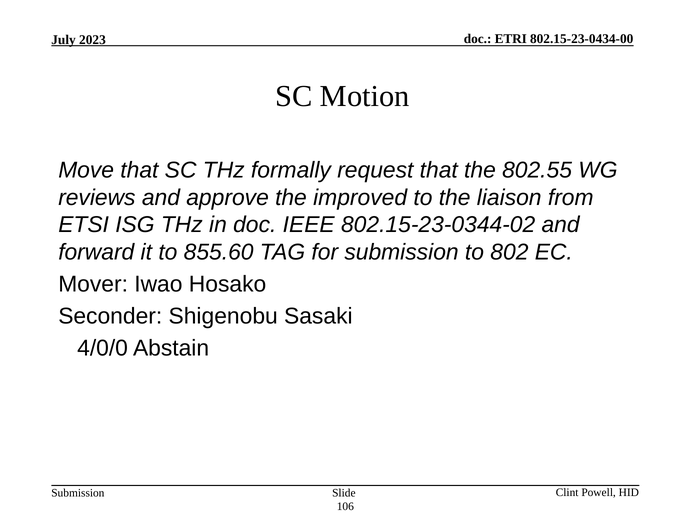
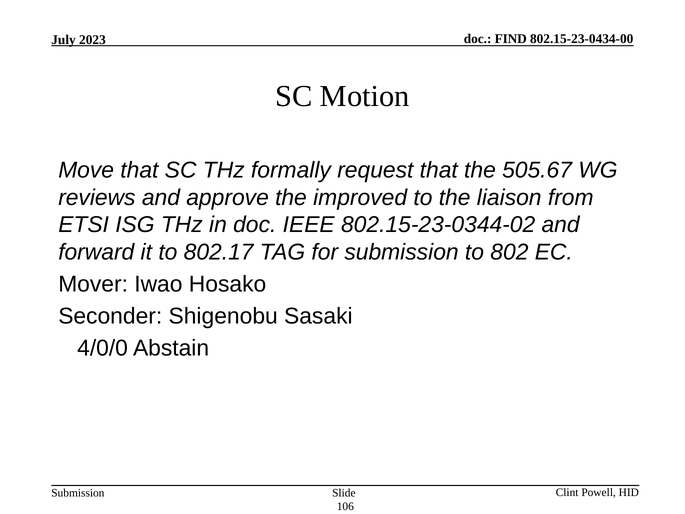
ETRI: ETRI -> FIND (511, 39)
802.55: 802.55 -> 505.67 (537, 170)
855.60: 855.60 -> 802.17 (219, 252)
